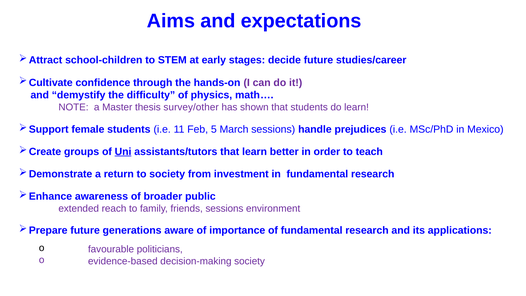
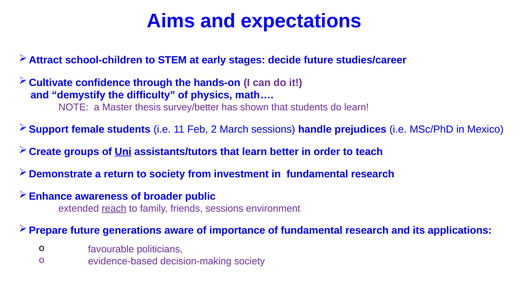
survey/other: survey/other -> survey/better (191, 107)
5: 5 -> 2 (214, 129)
reach underline: none -> present (114, 208)
